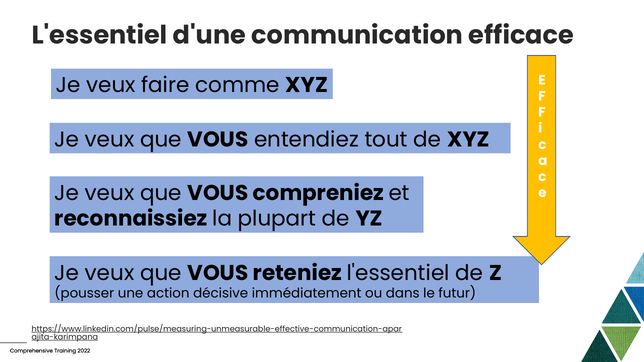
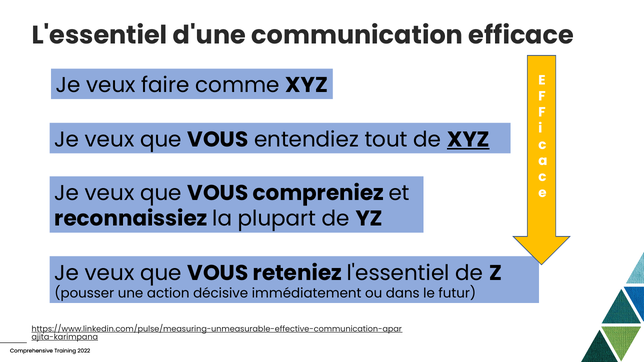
XYZ underline: none -> present (468, 140)
